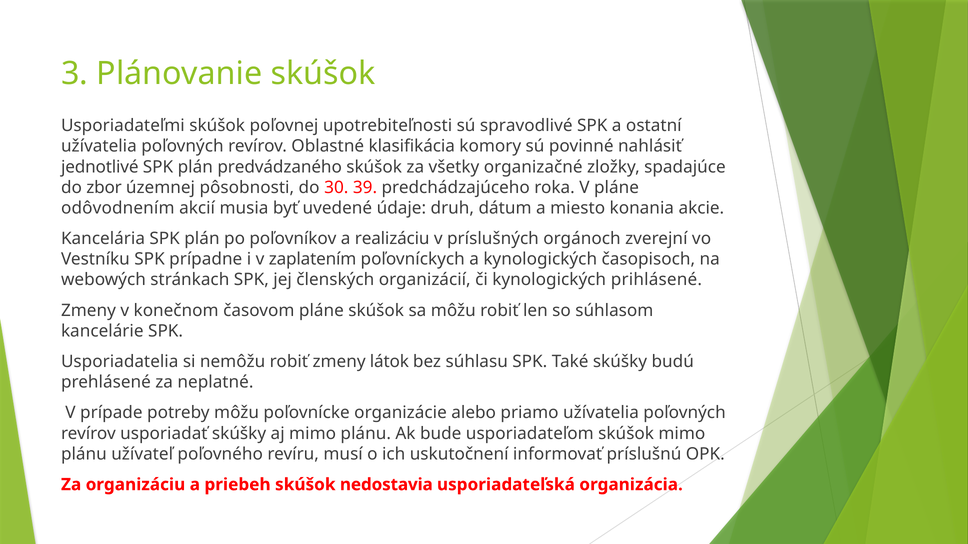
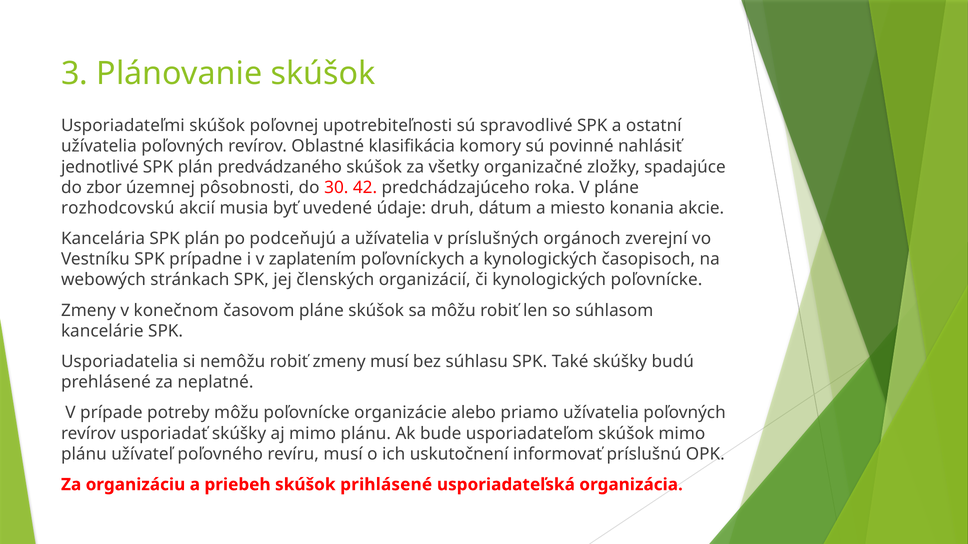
39: 39 -> 42 (365, 188)
odôvodnením: odôvodnením -> rozhodcovskú (118, 208)
poľovníkov: poľovníkov -> podceňujú (293, 239)
a realizáciu: realizáciu -> užívatelia (392, 239)
kynologických prihlásené: prihlásené -> poľovnícke (656, 280)
zmeny látok: látok -> musí (389, 362)
nedostavia: nedostavia -> prihlásené (386, 485)
